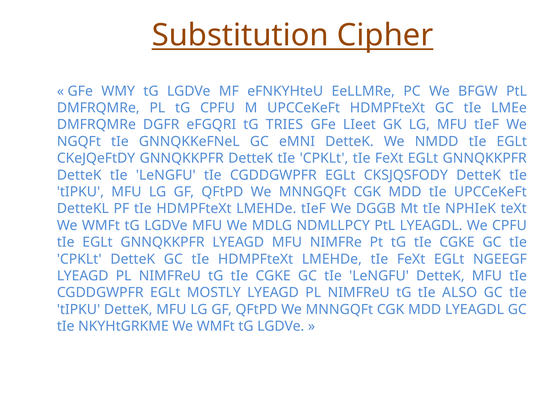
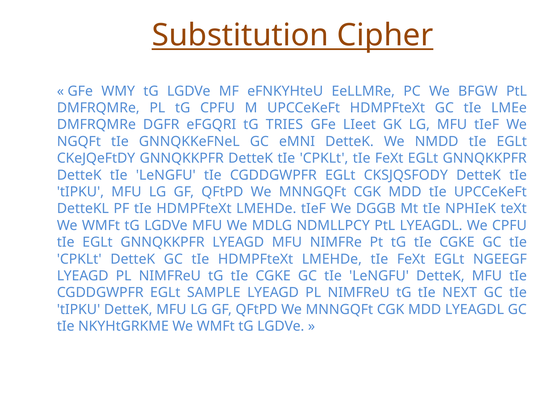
MOSTLY: MOSTLY -> SAMPLE (214, 293)
ALSO: ALSO -> NEXT (460, 293)
